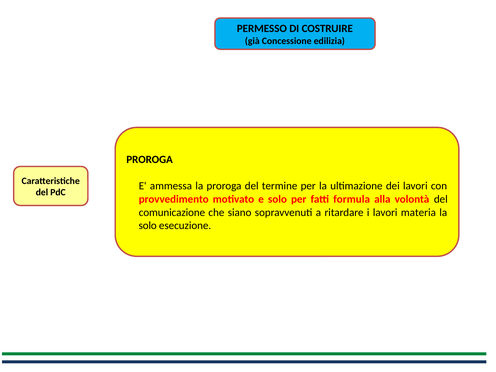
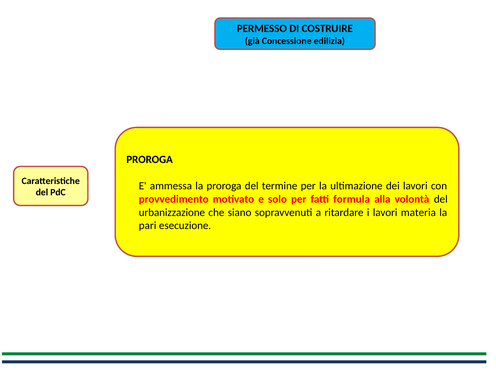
comunicazione: comunicazione -> urbanizzazione (172, 212)
solo: solo -> pari (148, 226)
